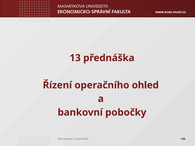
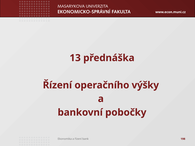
ohled: ohled -> výšky (145, 85)
